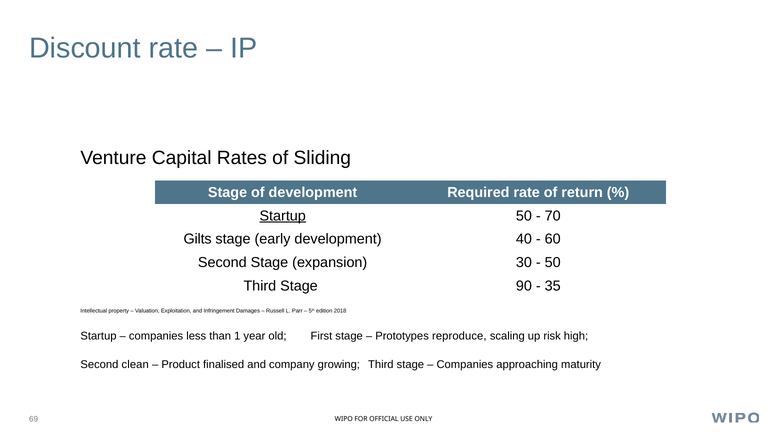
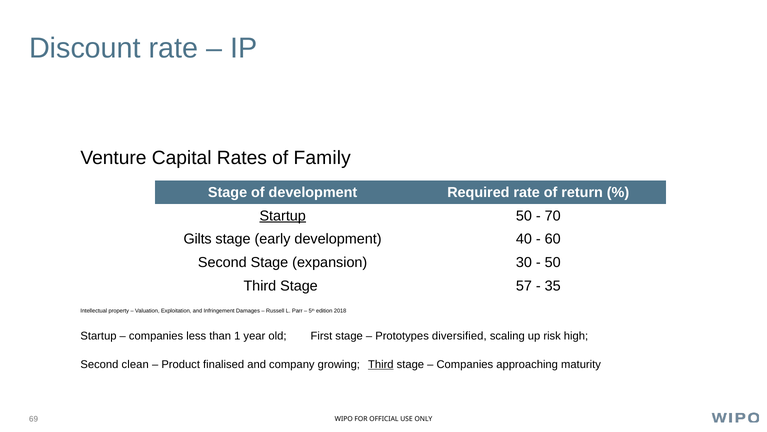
Sliding: Sliding -> Family (322, 158)
90: 90 -> 57 (524, 286)
reproduce: reproduce -> diversified (459, 336)
Third underline: none -> present (381, 364)
